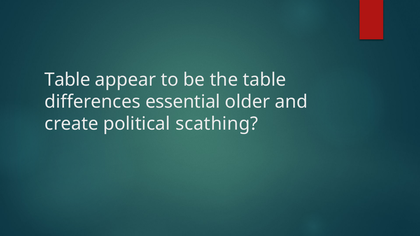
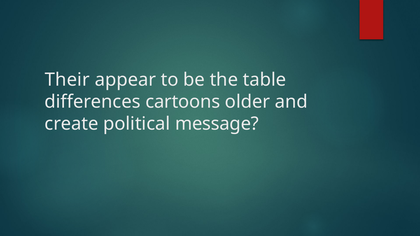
Table: Table -> Their (67, 80)
essential: essential -> cartoons (183, 102)
scathing: scathing -> message (217, 124)
